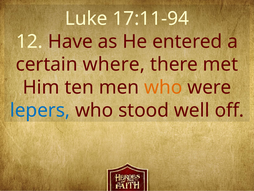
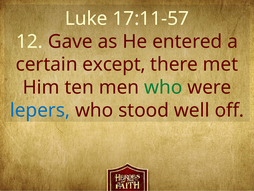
17:11-94: 17:11-94 -> 17:11-57 (151, 19)
Have: Have -> Gave (70, 41)
where: where -> except (114, 64)
who colour: orange -> green (163, 87)
